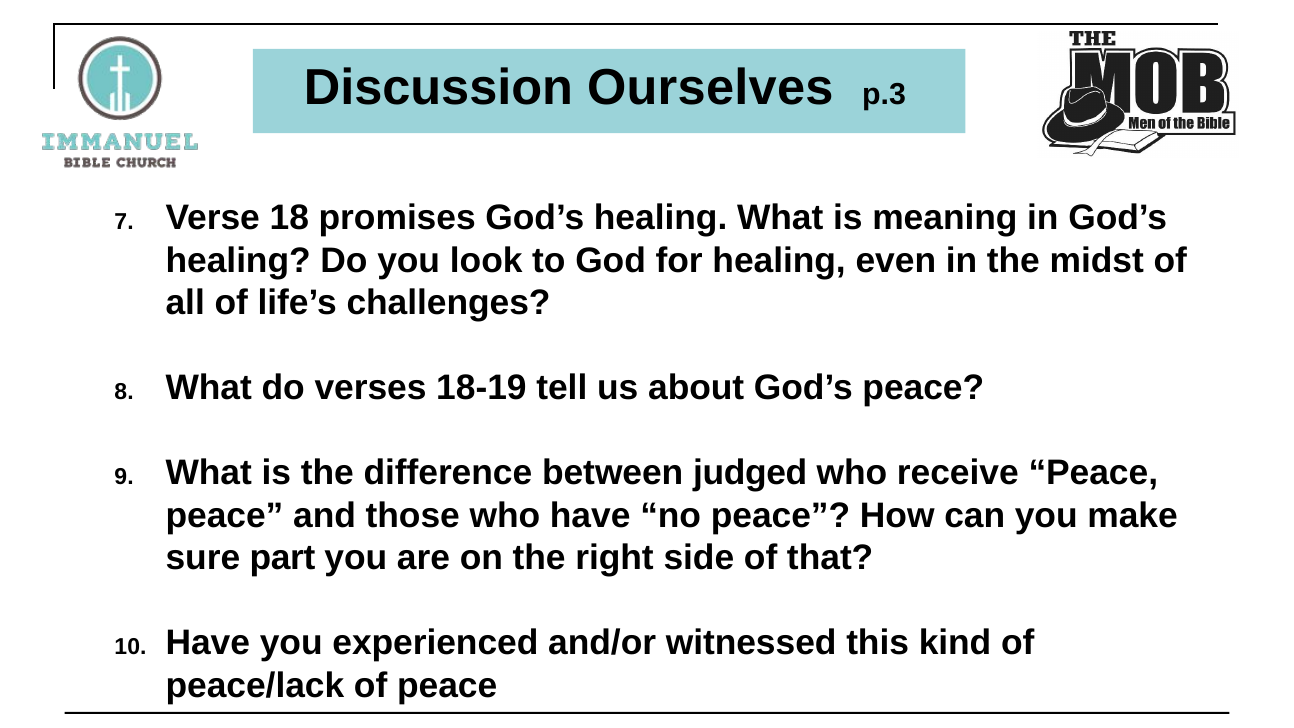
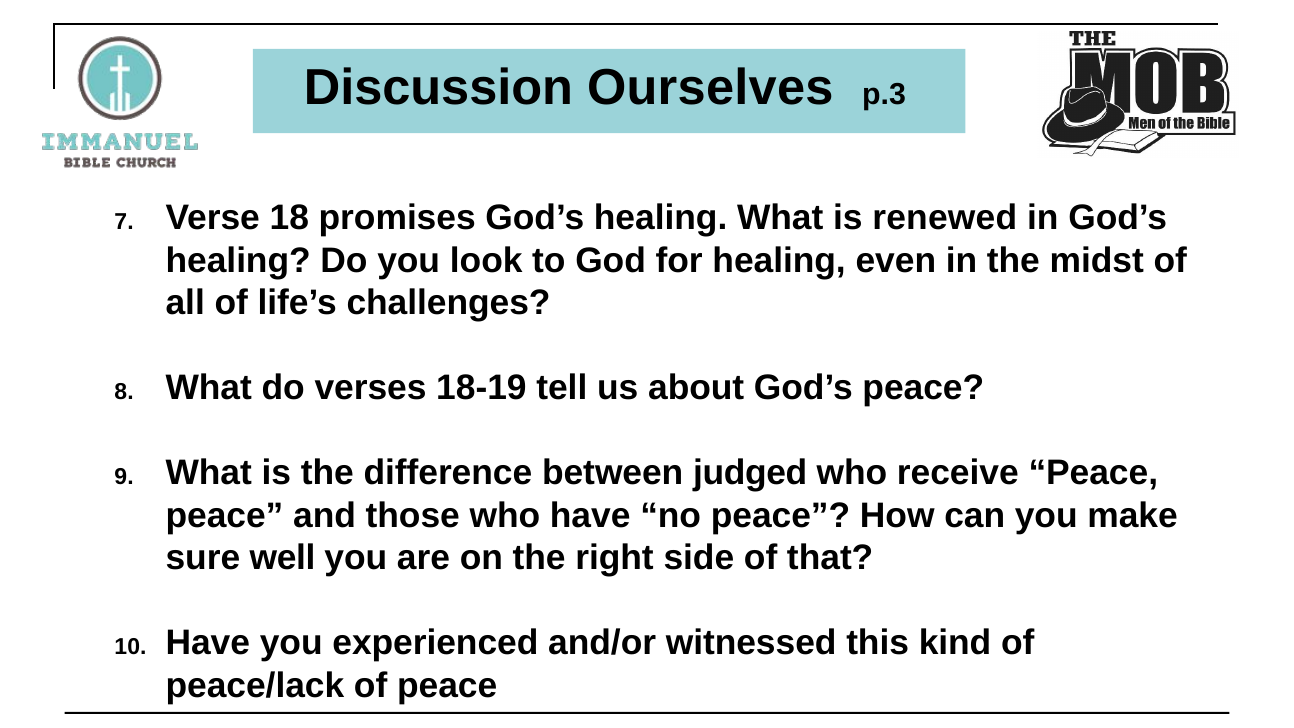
meaning: meaning -> renewed (945, 218)
part: part -> well (282, 558)
